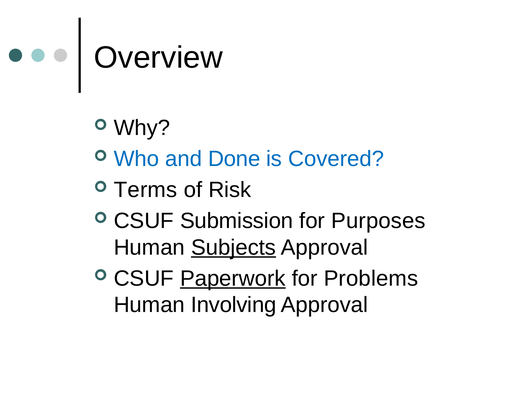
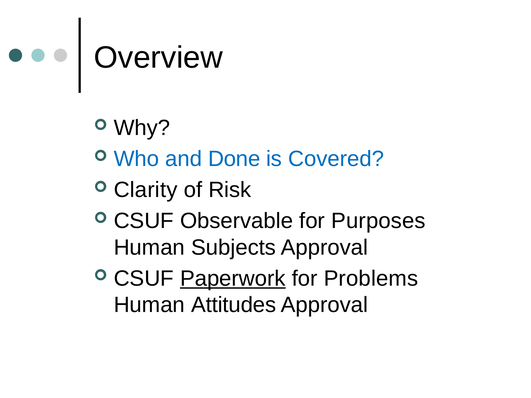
Terms: Terms -> Clarity (146, 190)
Submission: Submission -> Observable (237, 221)
Subjects underline: present -> none (234, 248)
Involving: Involving -> Attitudes (234, 305)
